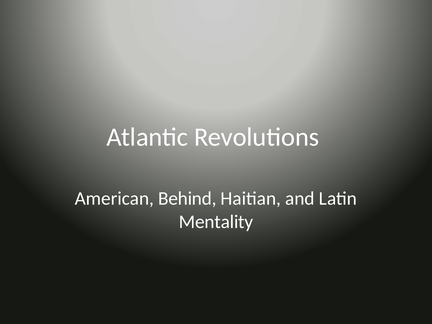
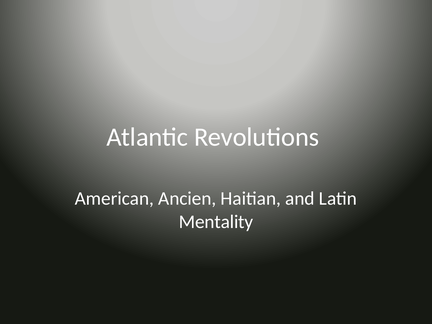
Behind: Behind -> Ancien (187, 199)
